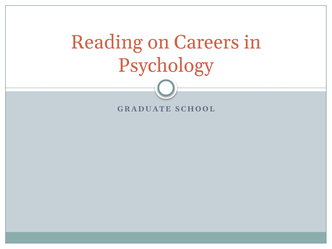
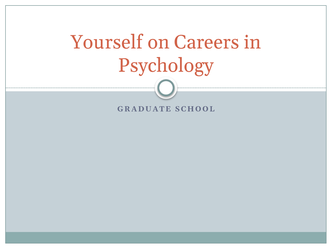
Reading: Reading -> Yourself (107, 42)
